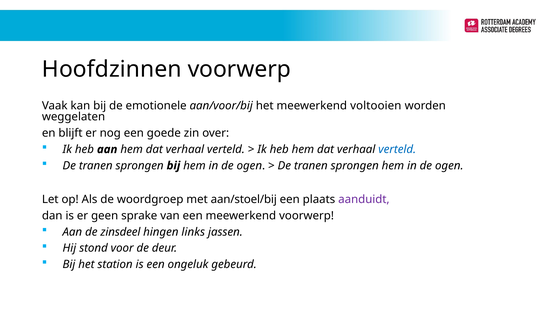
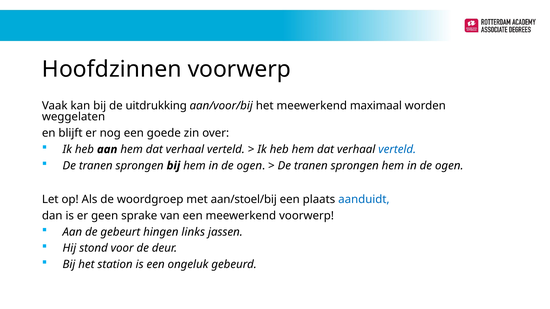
emotionele: emotionele -> uitdrukking (156, 106)
voltooien: voltooien -> maximaal (376, 106)
aanduidt colour: purple -> blue (364, 200)
zinsdeel: zinsdeel -> gebeurt (120, 232)
